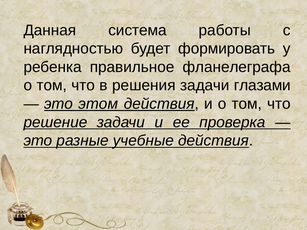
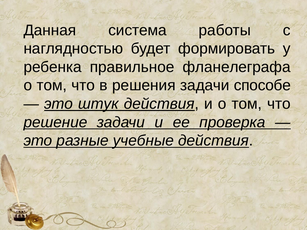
глазами: глазами -> способе (262, 85)
этом: этом -> штук (98, 104)
